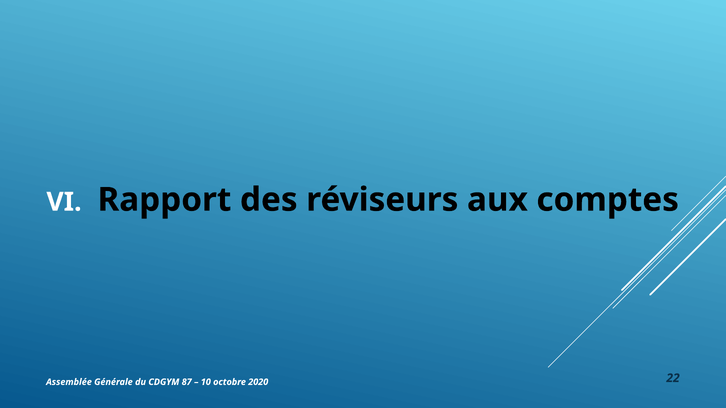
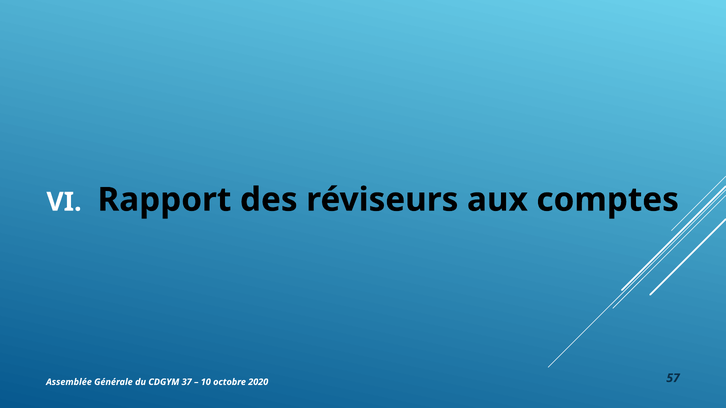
87: 87 -> 37 (187, 382)
22: 22 -> 57 (673, 378)
